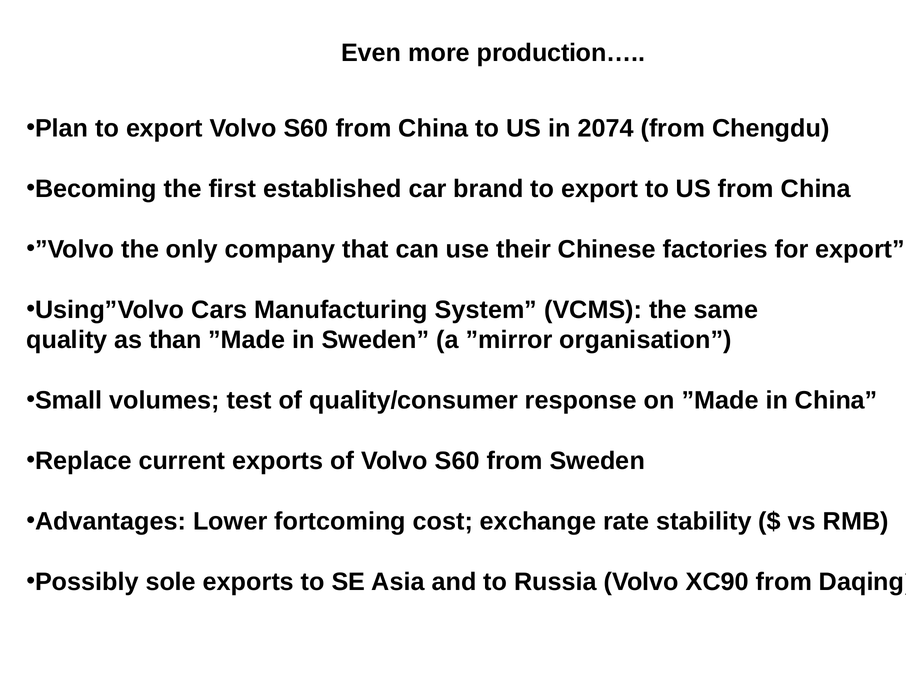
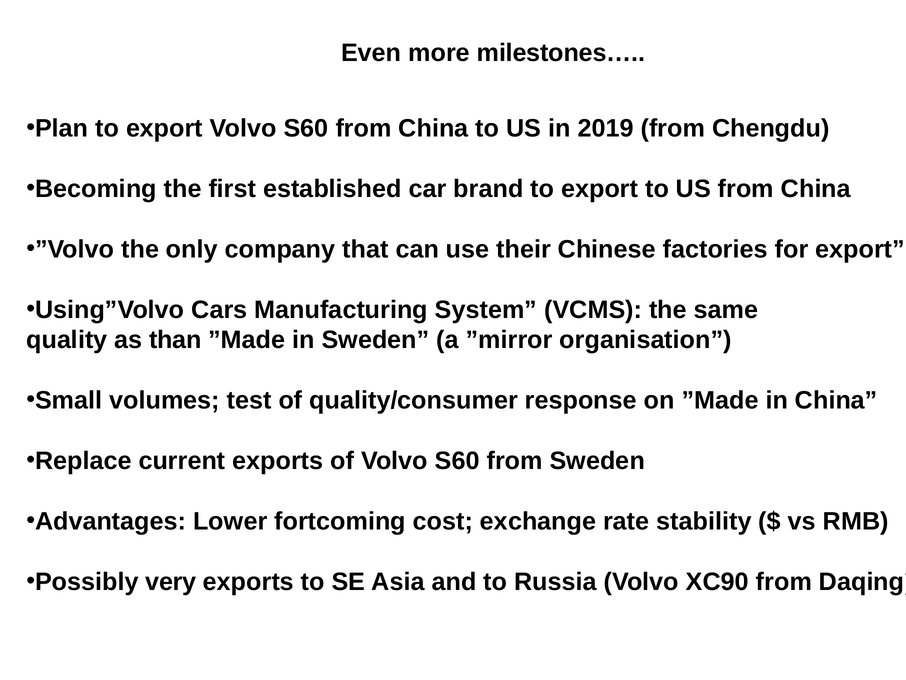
production…: production… -> milestones… (561, 53)
2074: 2074 -> 2019 (606, 128)
sole: sole -> very (171, 581)
